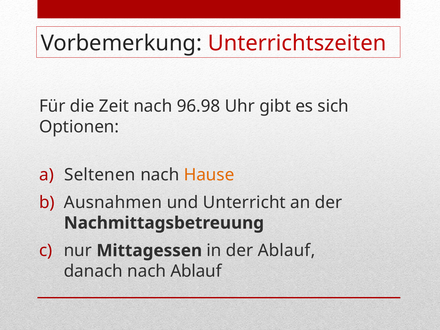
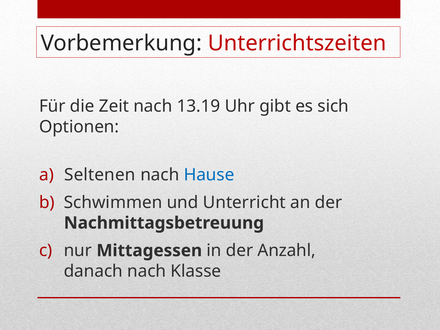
96.98: 96.98 -> 13.19 (199, 106)
Hause colour: orange -> blue (209, 175)
Ausnahmen: Ausnahmen -> Schwimmen (113, 202)
der Ablauf: Ablauf -> Anzahl (287, 251)
nach Ablauf: Ablauf -> Klasse (196, 271)
